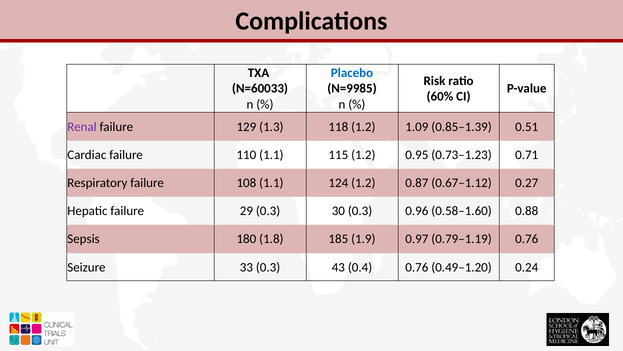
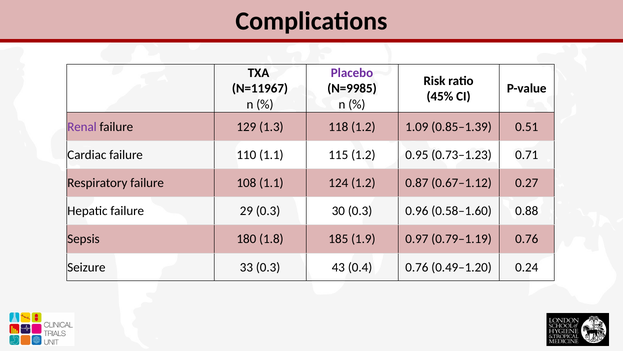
Placebo colour: blue -> purple (352, 73)
N=60033: N=60033 -> N=11967 (260, 89)
60%: 60% -> 45% (440, 97)
